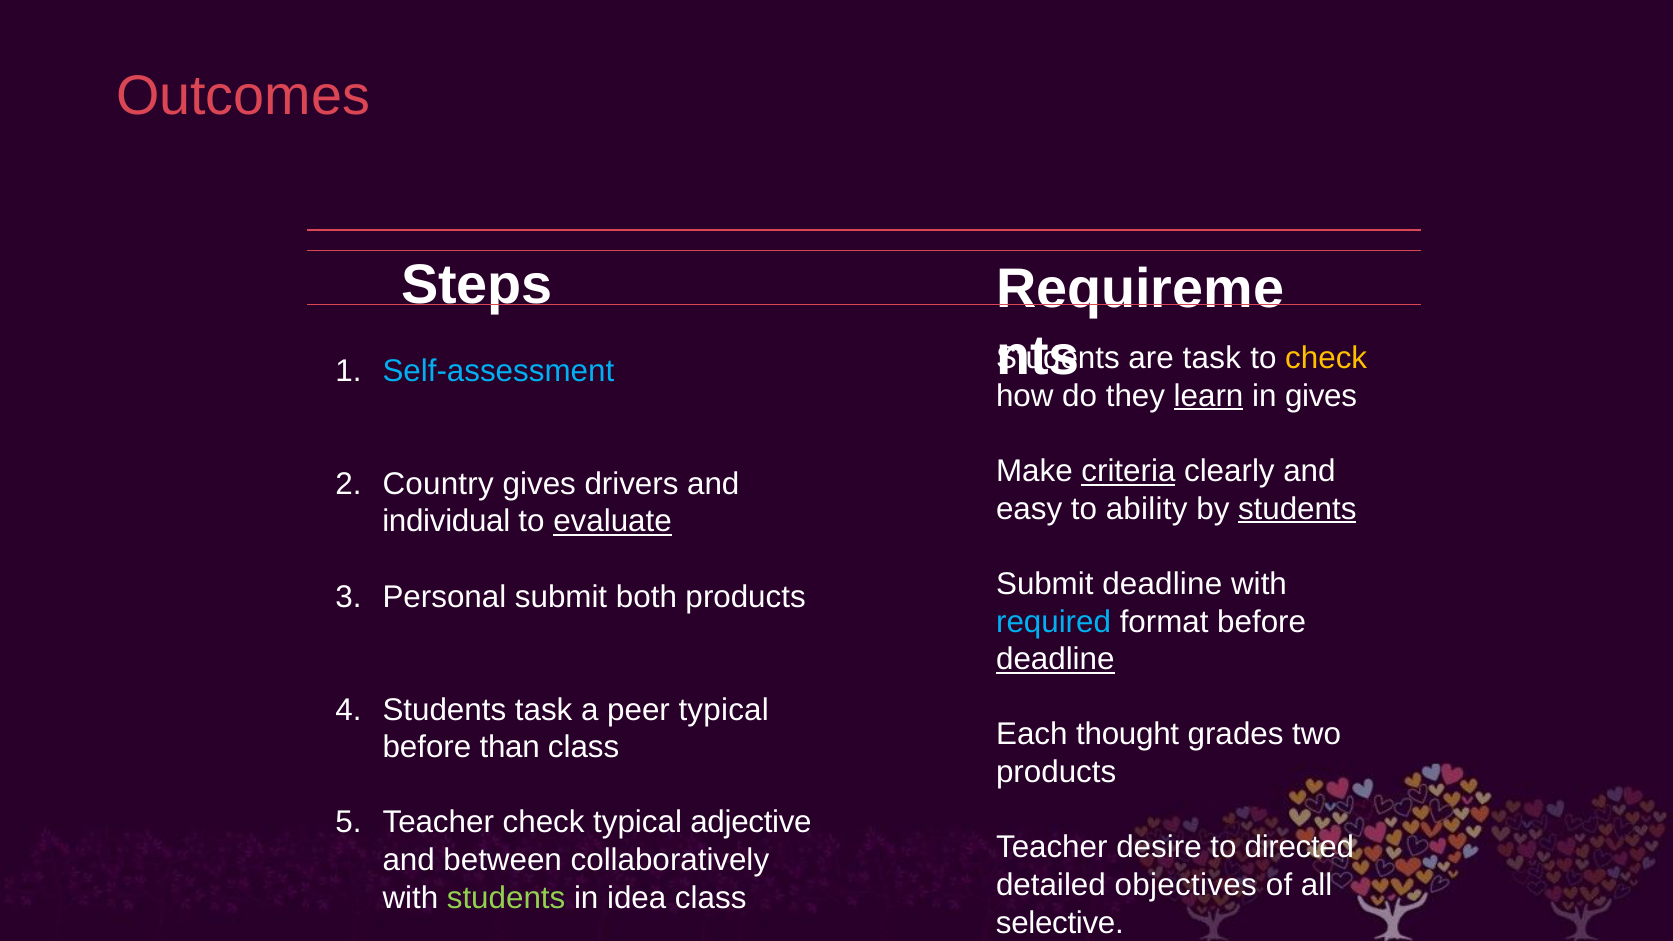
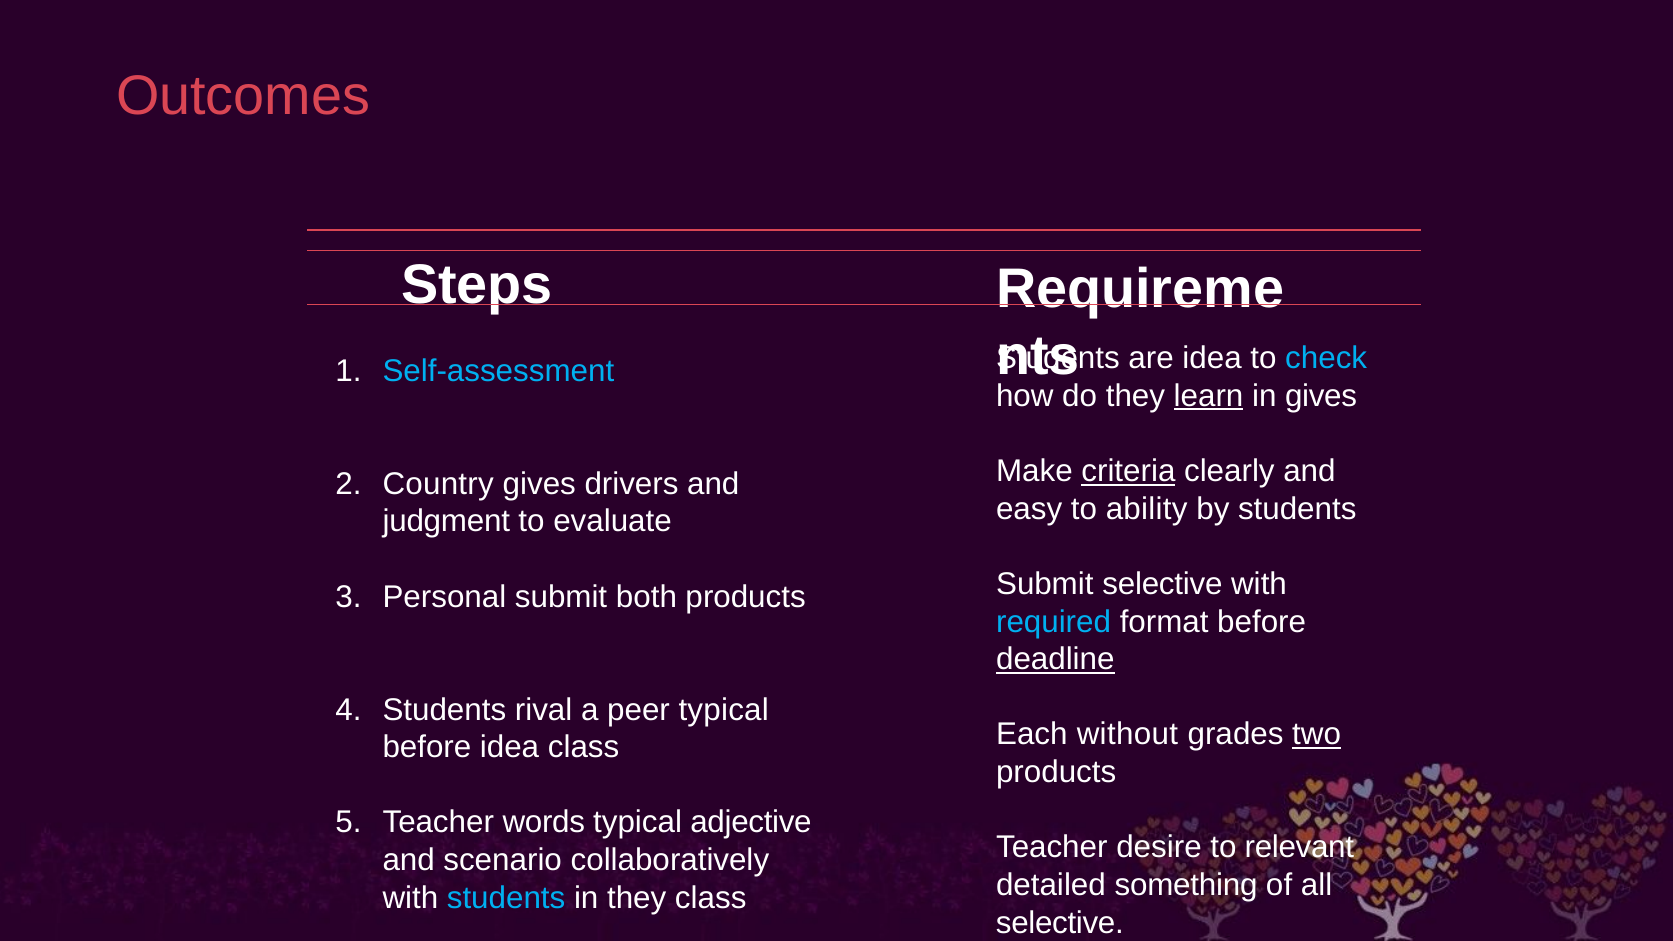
are task: task -> idea (1212, 358)
check colour: yellow -> light blue (1326, 358)
students underline: present -> none (1297, 509)
individual: individual -> judgment (446, 522)
evaluate underline: present -> none (613, 522)
Submit deadline: deadline -> selective (1162, 584)
Students task: task -> rival (544, 710)
thought: thought -> without (1127, 735)
two underline: none -> present (1317, 735)
before than: than -> idea (510, 747)
Teacher check: check -> words (544, 823)
directed: directed -> relevant (1299, 848)
between: between -> scenario (503, 860)
objectives: objectives -> something (1186, 885)
students colour: light green -> light blue (506, 898)
in idea: idea -> they (637, 898)
